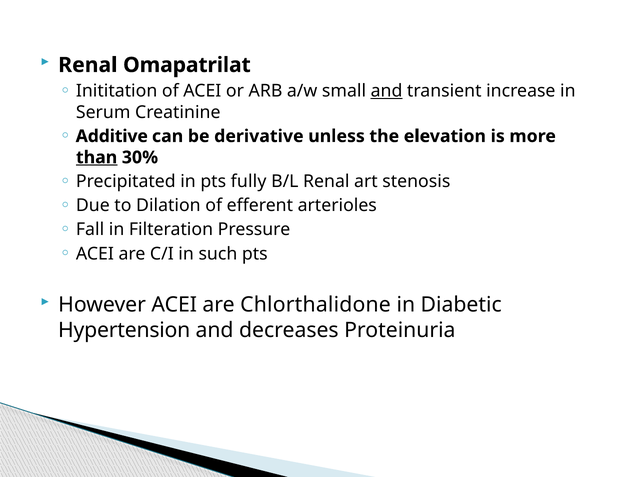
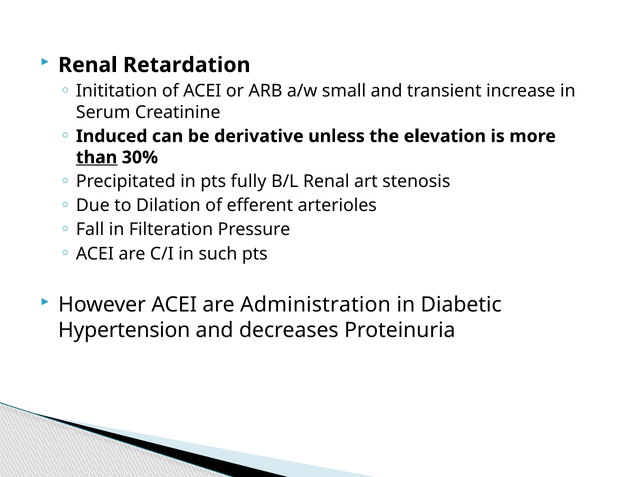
Omapatrilat: Omapatrilat -> Retardation (187, 65)
and underline: present -> none (387, 91)
Additive: Additive -> Induced (112, 136)
Chlorthalidone: Chlorthalidone -> Administration (316, 305)
